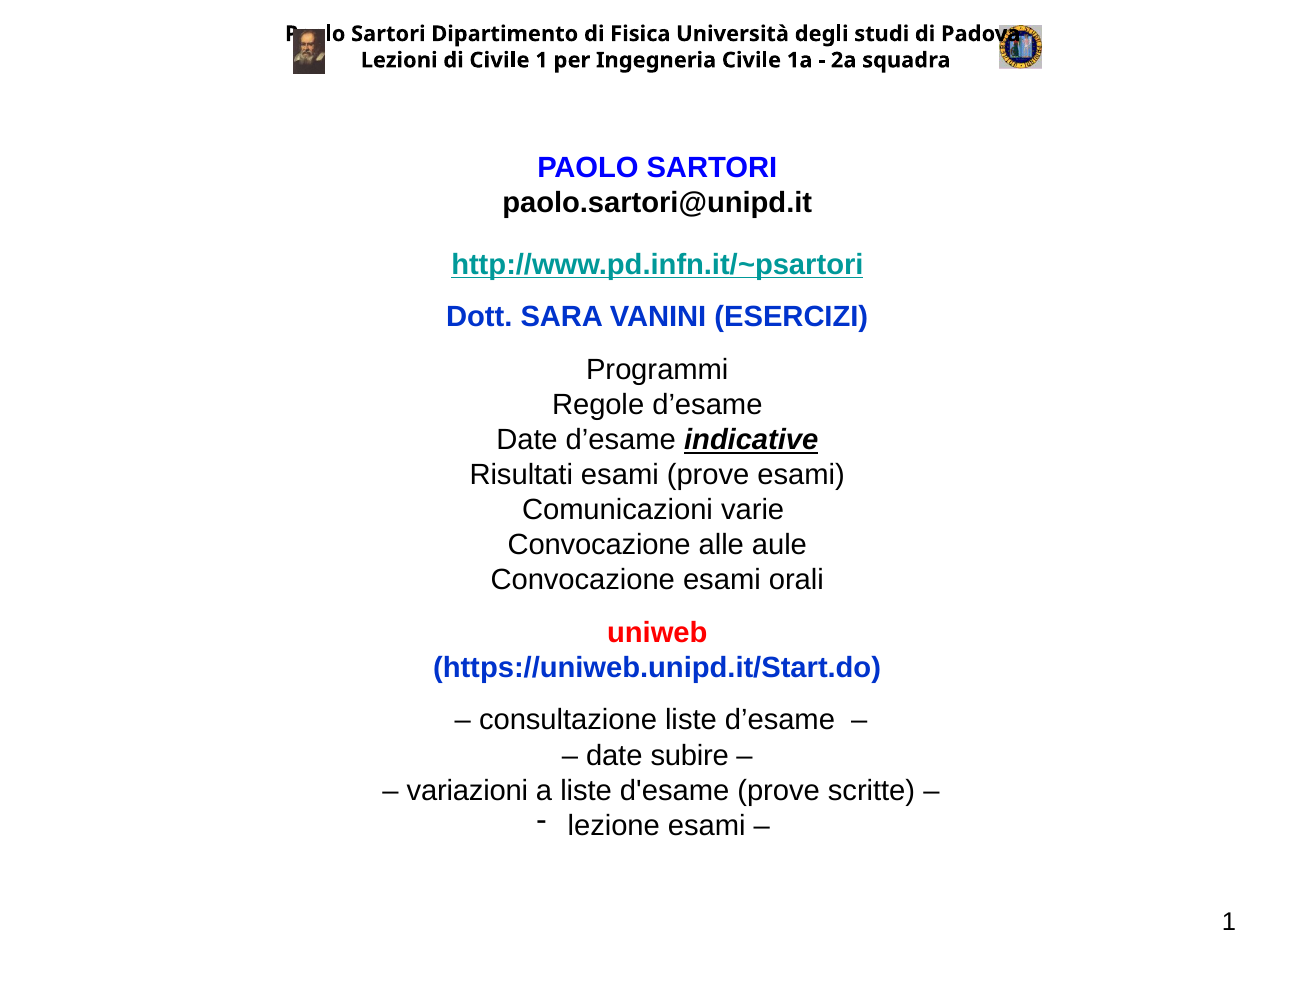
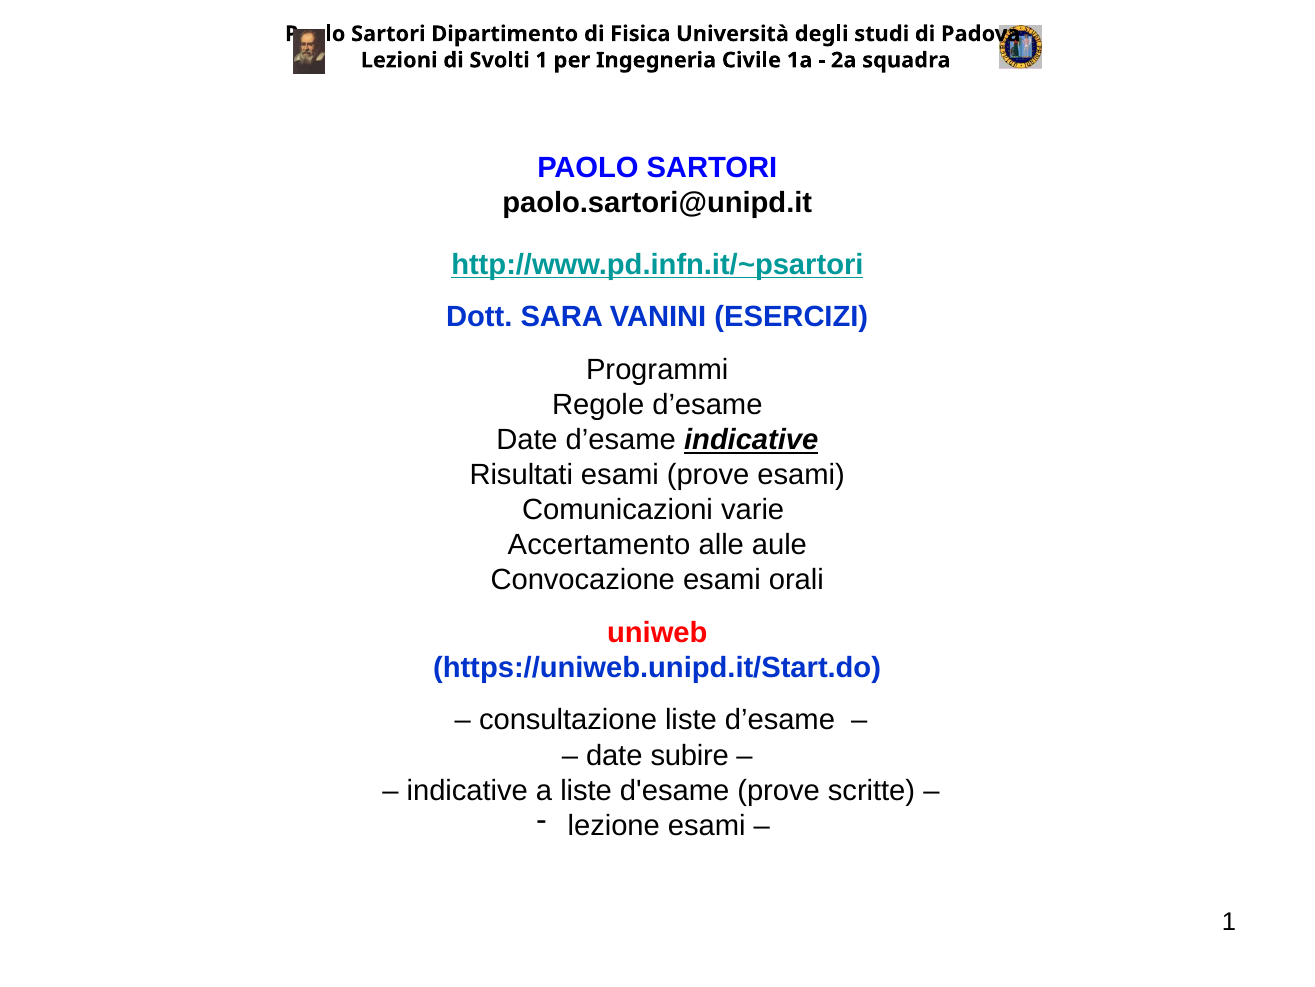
di Civile: Civile -> Svolti (500, 60)
Convocazione: Convocazione -> Accertamento (599, 545)
variazioni: variazioni -> indicative (467, 790)
